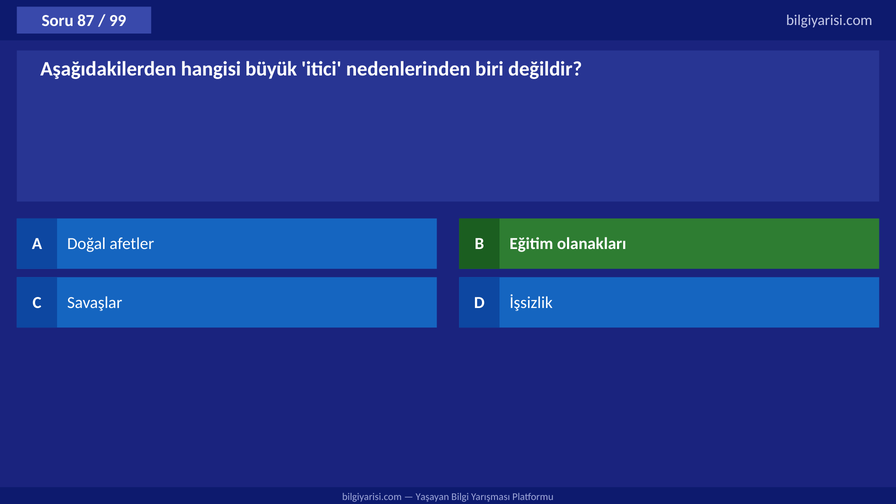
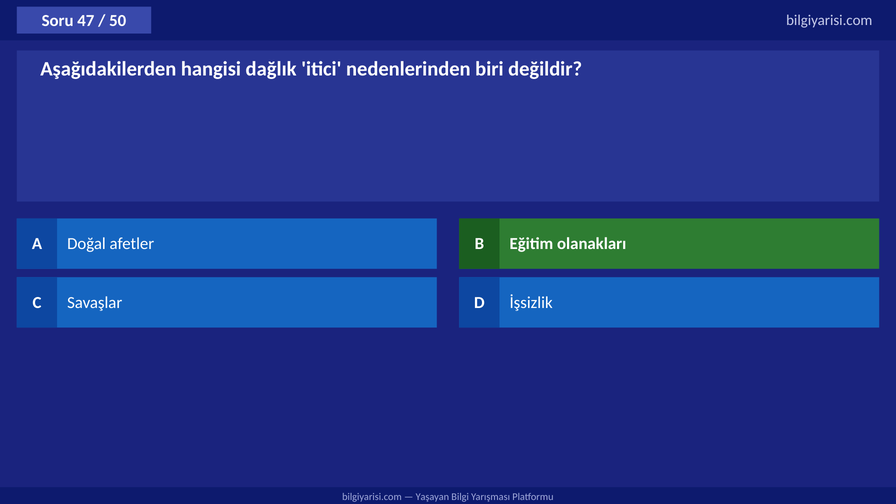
87: 87 -> 47 (86, 20)
99: 99 -> 50 (118, 20)
büyük: büyük -> dağlık (271, 69)
